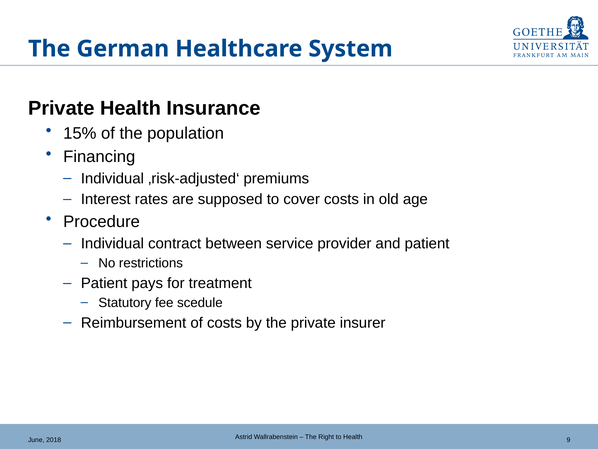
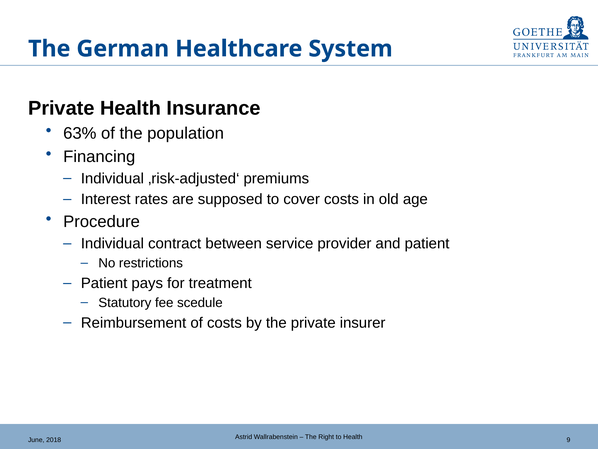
15%: 15% -> 63% (80, 133)
